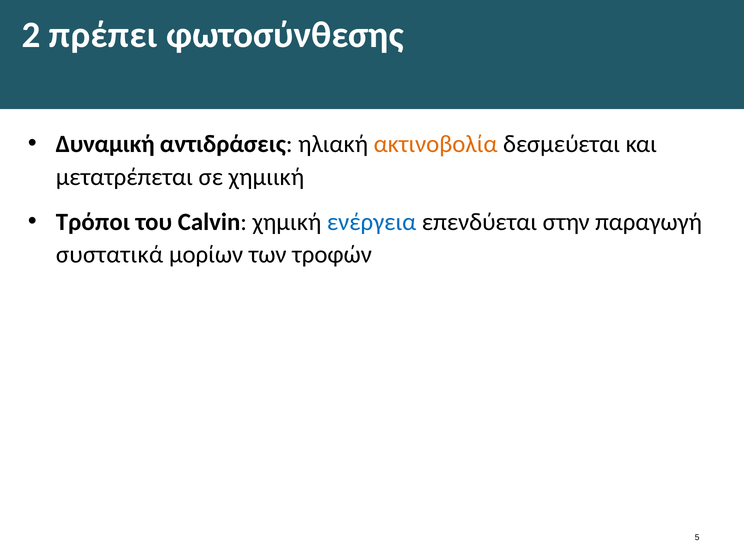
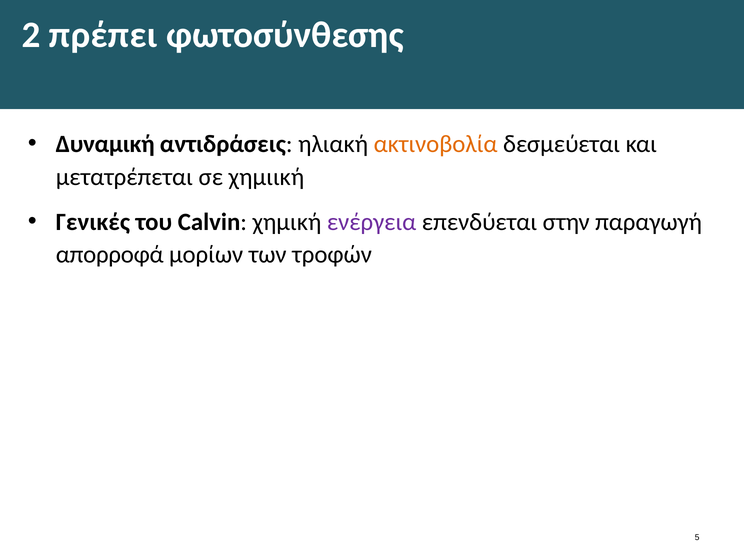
Τρόποι: Τρόποι -> Γενικές (93, 222)
ενέργεια colour: blue -> purple (372, 222)
συστατικά: συστατικά -> απορροφά (110, 255)
